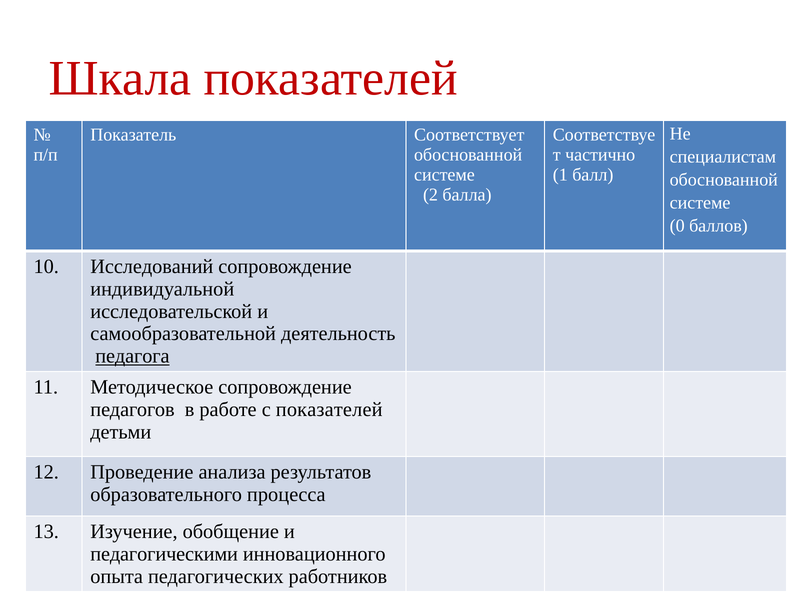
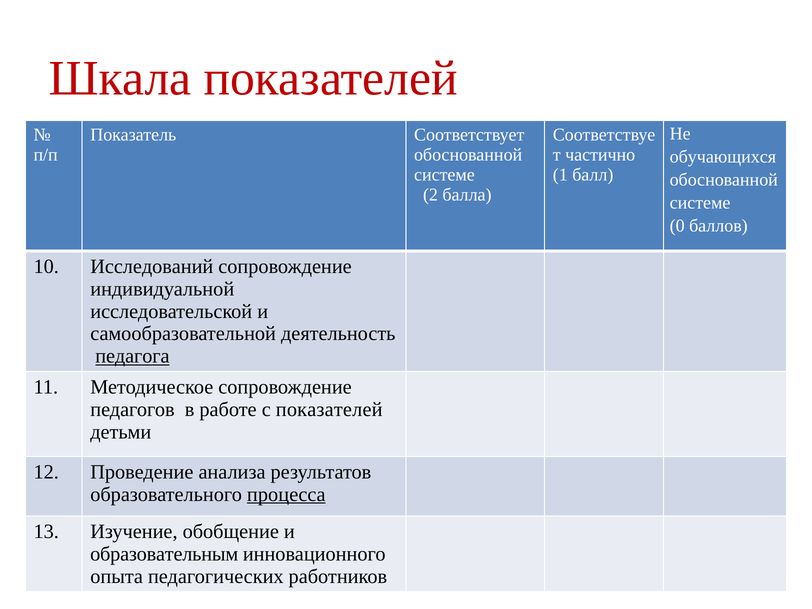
специалистам: специалистам -> обучающихся (723, 157)
процесса underline: none -> present (286, 494)
педагогическими: педагогическими -> образовательным (164, 554)
